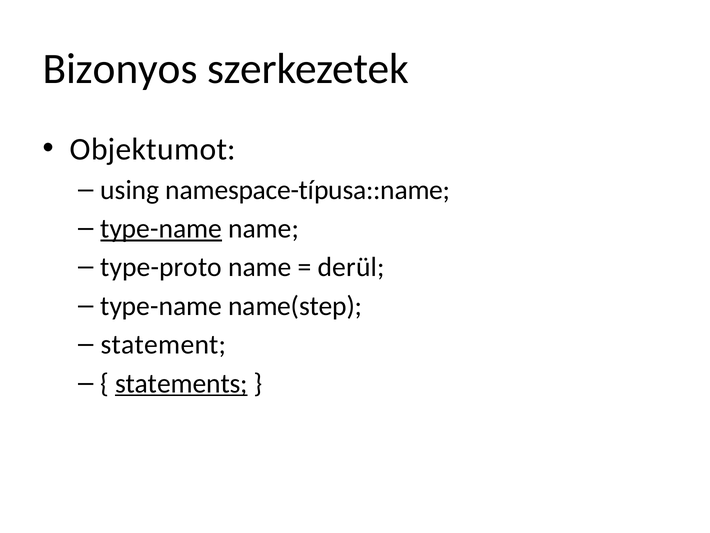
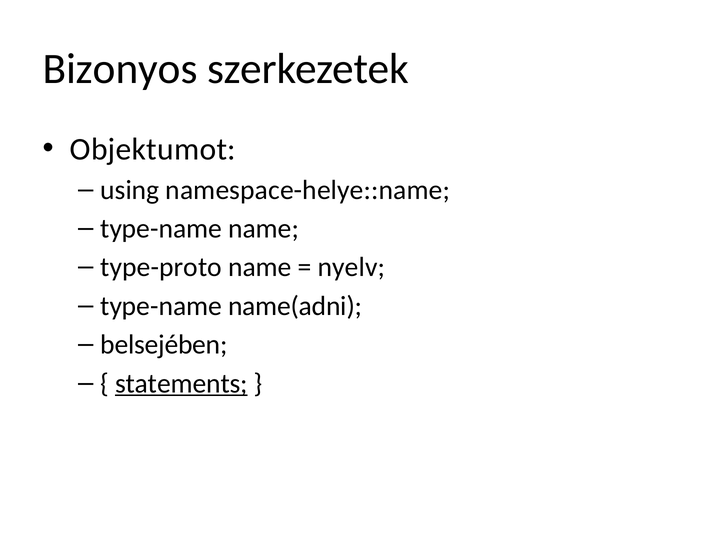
namespace-típusa::name: namespace-típusa::name -> namespace-helye::name (308, 190)
type-name underline: present -> none (161, 228)
derül: derül -> nyelv (351, 267)
name(step: name(step -> name(adni (295, 306)
statement: statement -> belsejében (164, 344)
